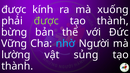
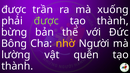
kính: kính -> trần (43, 10)
Vững: Vững -> Bông (14, 44)
nhờ colour: light blue -> yellow (65, 44)
sủng: sủng -> quên (86, 55)
